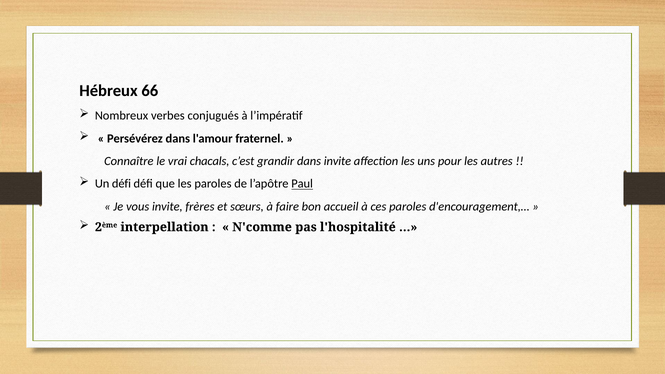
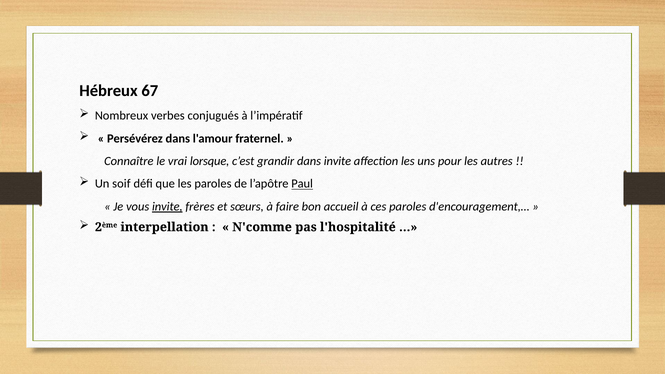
66: 66 -> 67 (150, 91)
chacals: chacals -> lorsque (210, 161)
Un défi: défi -> soif (121, 184)
invite underline: none -> present (167, 207)
